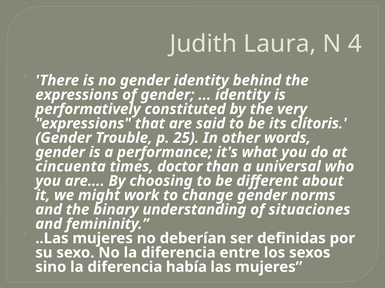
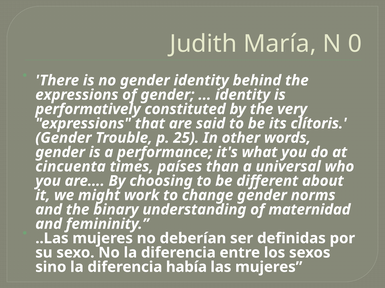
Laura: Laura -> María (280, 44)
4: 4 -> 0 (355, 44)
doctor: doctor -> países (180, 167)
situaciones: situaciones -> maternidad (310, 210)
